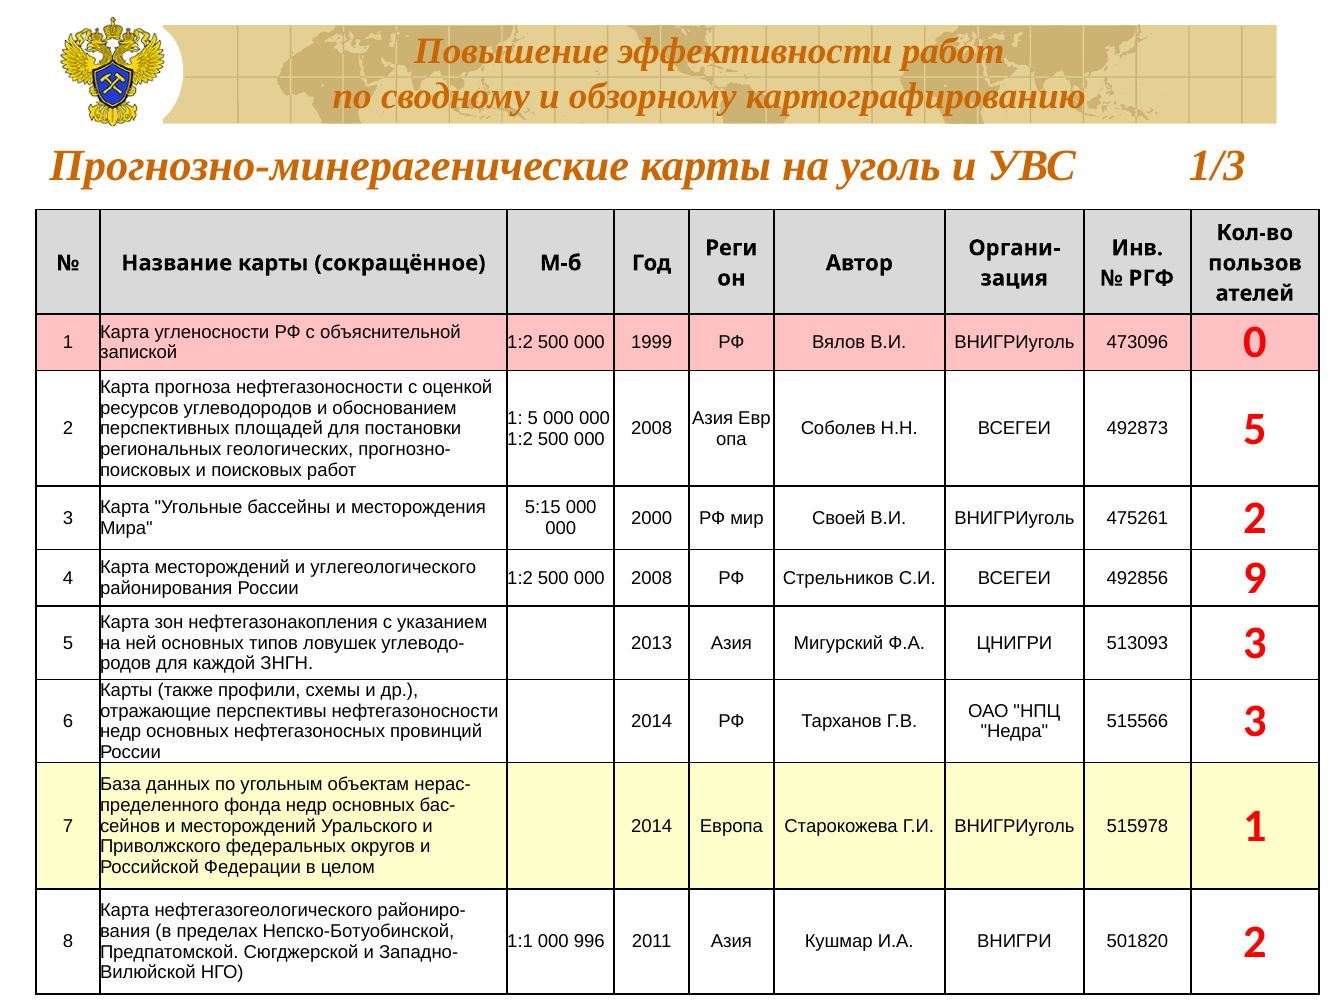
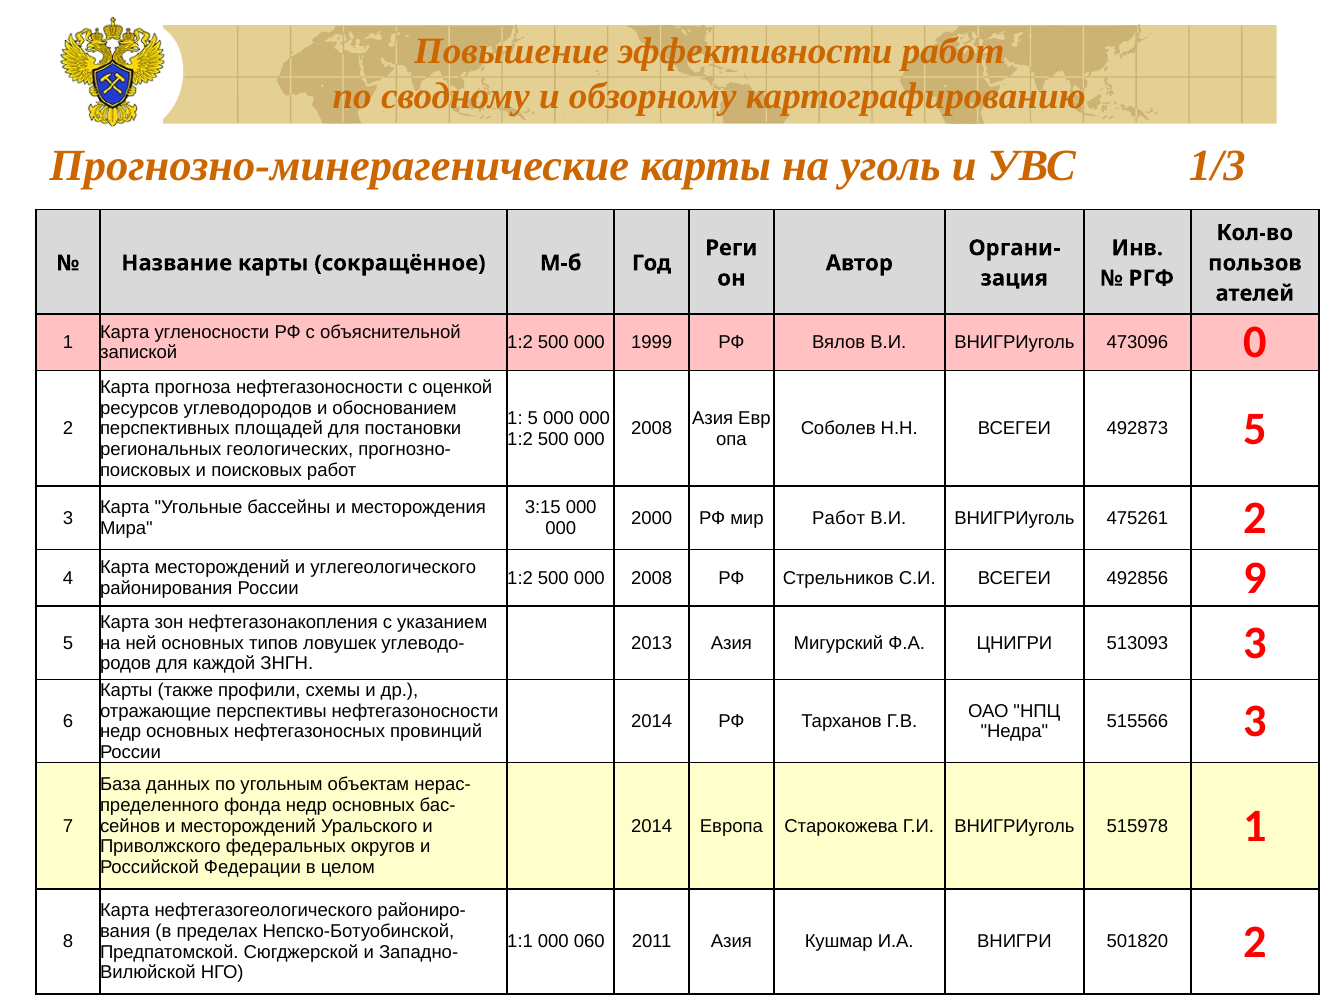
5:15: 5:15 -> 3:15 (543, 507)
мир Своей: Своей -> Работ (839, 518)
996: 996 -> 060 (589, 941)
